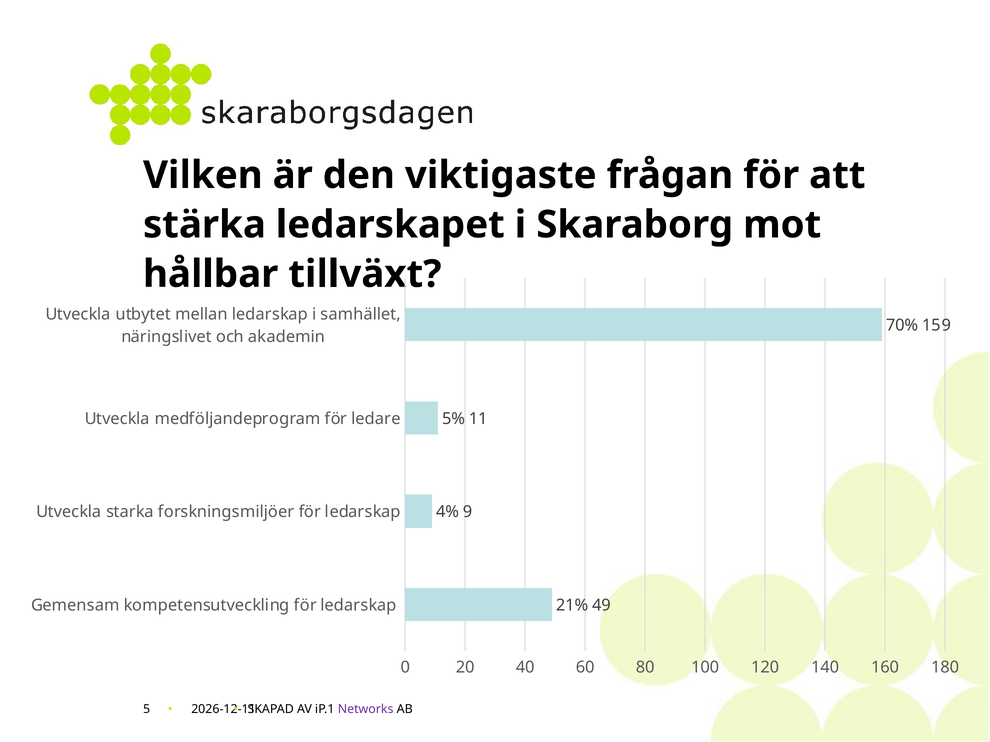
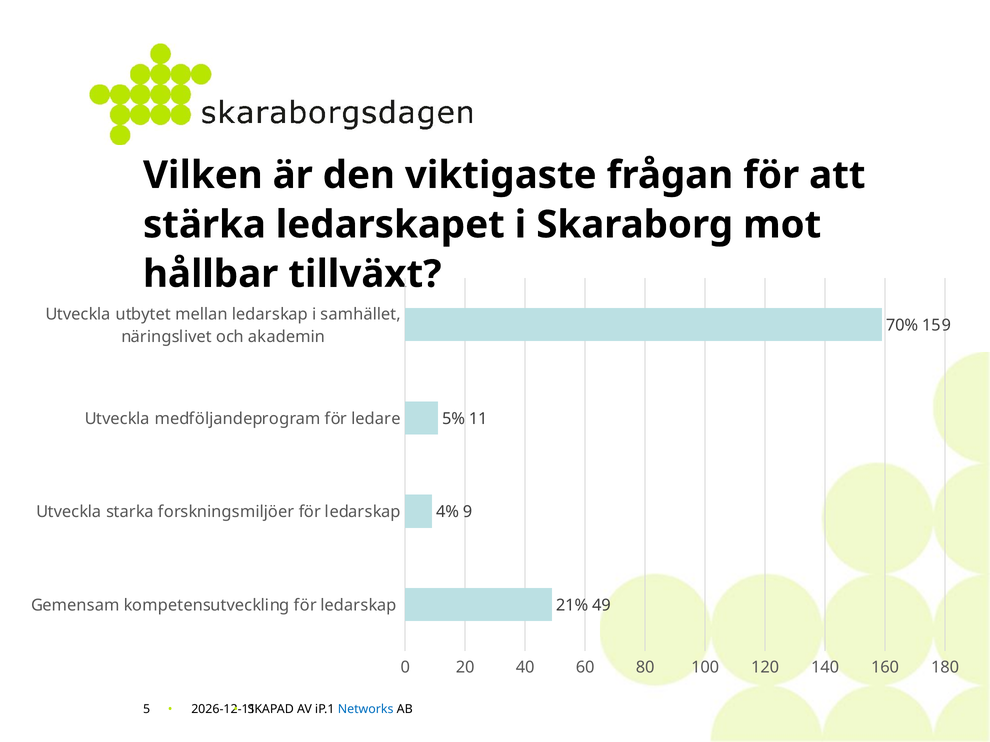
Networks colour: purple -> blue (366, 710)
